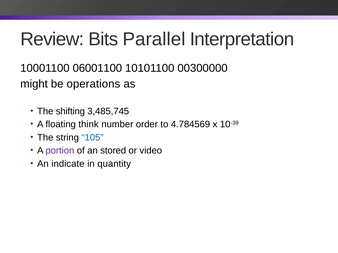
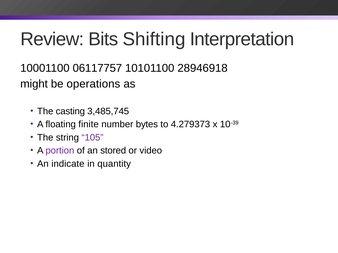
Parallel: Parallel -> Shifting (154, 39)
06001100: 06001100 -> 06117757 (97, 68)
00300000: 00300000 -> 28946918 (203, 68)
shifting: shifting -> casting (70, 111)
think: think -> finite (89, 125)
order: order -> bytes (147, 125)
4.784569: 4.784569 -> 4.279373 (190, 125)
105 colour: blue -> purple (92, 138)
